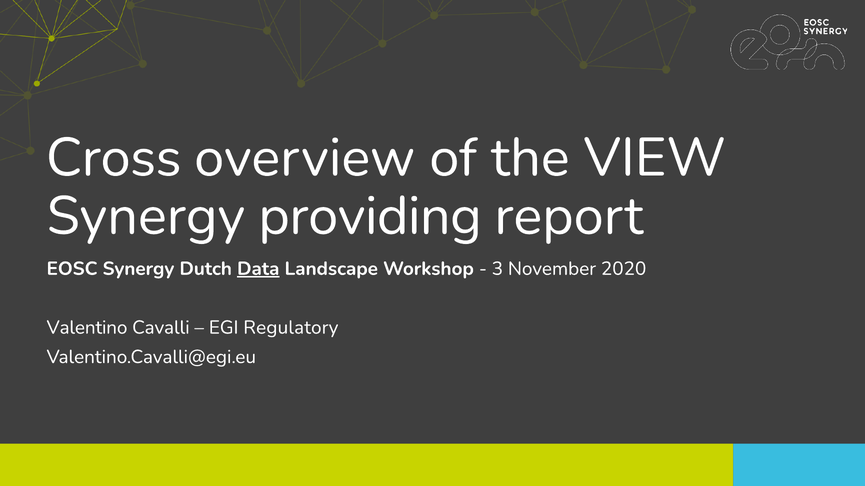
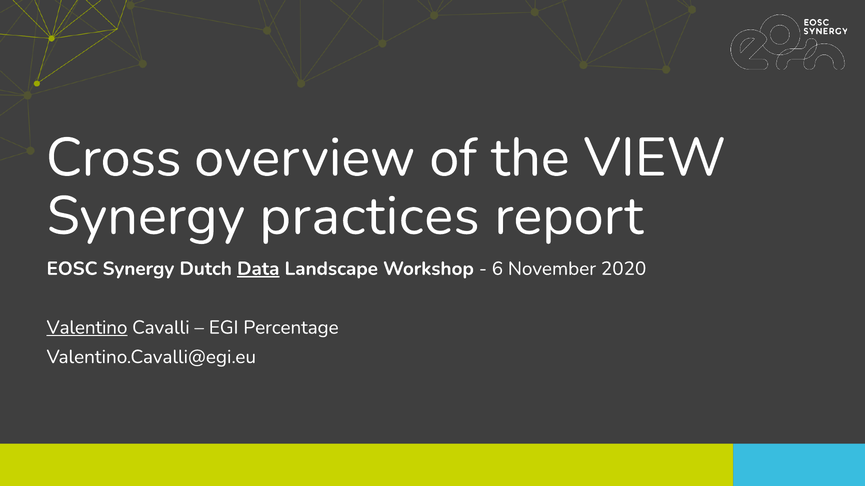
providing: providing -> practices (370, 216)
3: 3 -> 6 (497, 269)
Valentino underline: none -> present (87, 328)
Regulatory: Regulatory -> Percentage (291, 328)
